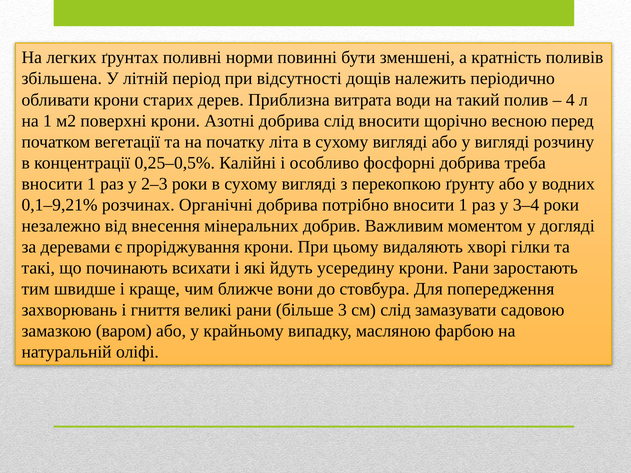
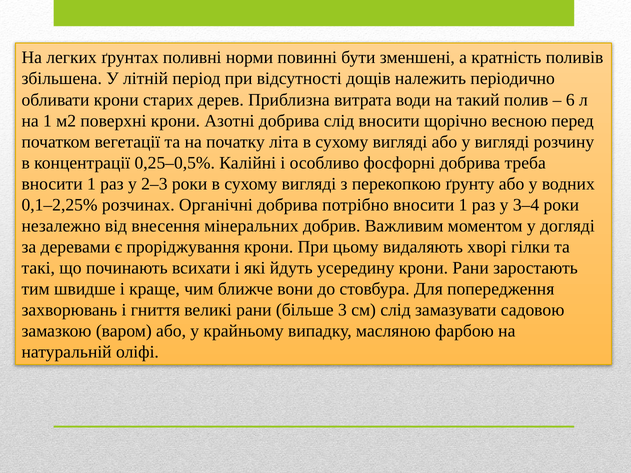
4: 4 -> 6 (570, 100)
0,1–9,21%: 0,1–9,21% -> 0,1–2,25% (60, 205)
